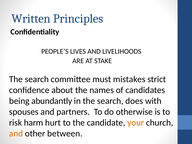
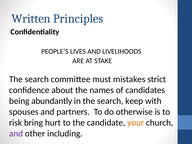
does: does -> keep (134, 101)
harm: harm -> bring (34, 123)
and colour: orange -> purple (16, 134)
between: between -> including (65, 134)
